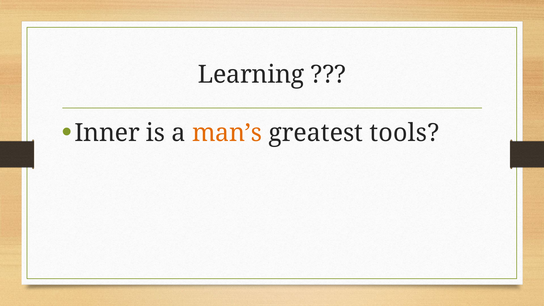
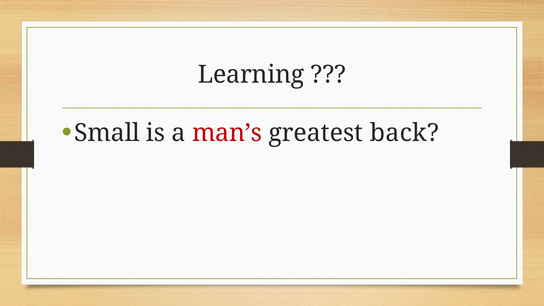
Inner: Inner -> Small (107, 133)
man’s colour: orange -> red (227, 133)
tools: tools -> back (404, 133)
